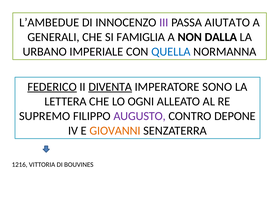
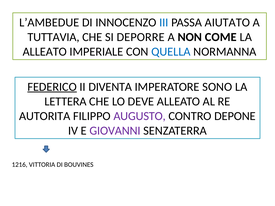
III colour: purple -> blue (164, 22)
GENERALI: GENERALI -> TUTTAVIA (53, 37)
FAMIGLIA: FAMIGLIA -> DEPORRE (141, 37)
DALLA: DALLA -> COME (221, 37)
URBANO: URBANO -> ALLEATO (45, 52)
DIVENTA underline: present -> none (110, 87)
OGNI: OGNI -> DEVE (141, 102)
SUPREMO: SUPREMO -> AUTORITA (45, 116)
GIOVANNI colour: orange -> purple (115, 131)
